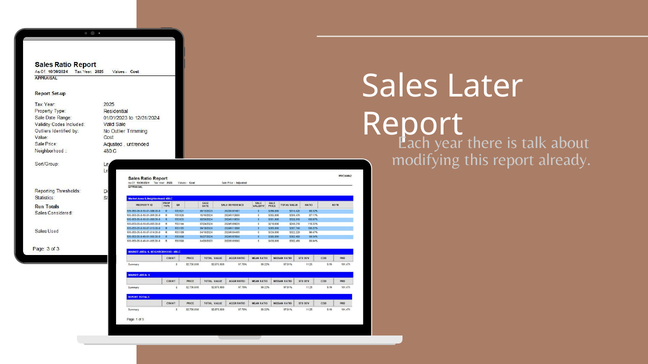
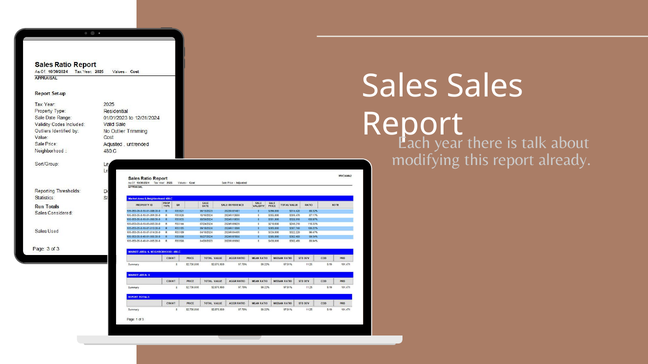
Sales Later: Later -> Sales (485, 86)
